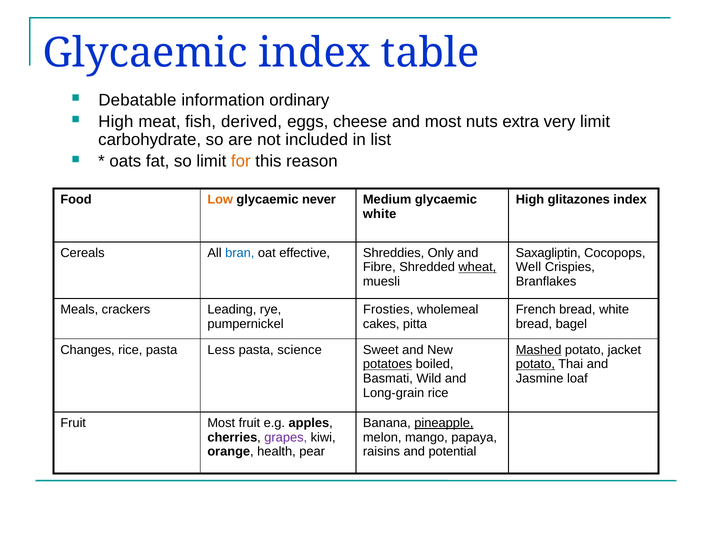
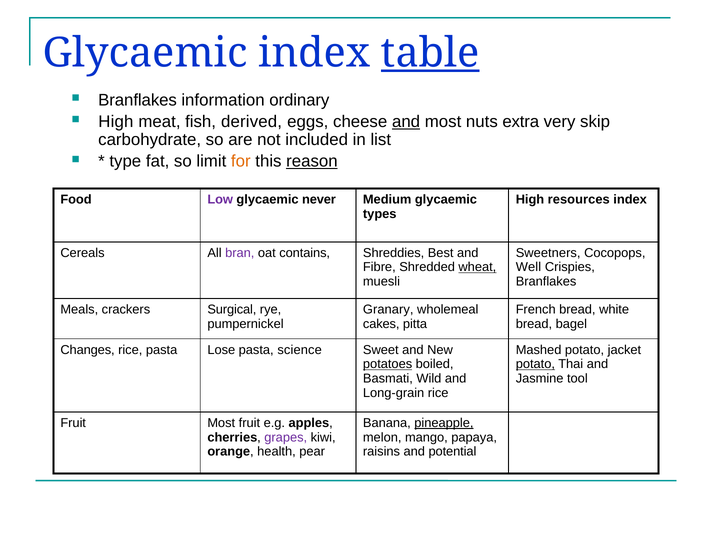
table underline: none -> present (430, 53)
Debatable: Debatable -> Branflakes (138, 100)
and underline: none -> present (406, 122)
very limit: limit -> skip (595, 122)
oats: oats -> type (125, 161)
reason underline: none -> present (312, 161)
Low colour: orange -> purple (220, 199)
glitazones: glitazones -> resources (579, 199)
white: white -> types (380, 214)
bran colour: blue -> purple (240, 253)
effective: effective -> contains (305, 253)
Only: Only -> Best (441, 253)
Saxagliptin: Saxagliptin -> Sweetners (548, 253)
Leading: Leading -> Surgical (232, 310)
Frosties: Frosties -> Granary (388, 310)
Less: Less -> Lose (221, 350)
Mashed underline: present -> none (539, 350)
loaf: loaf -> tool (577, 378)
